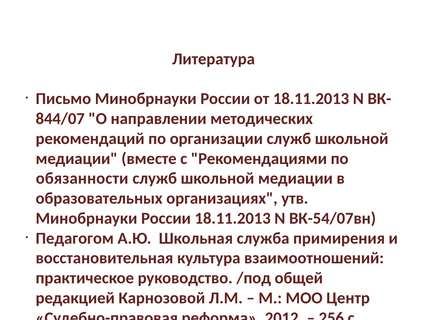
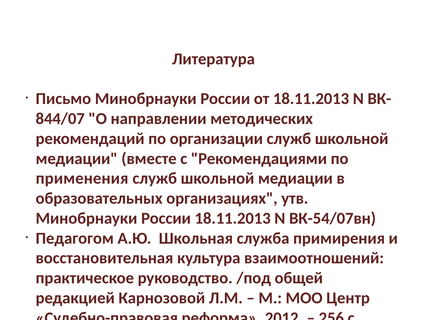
обязанности: обязанности -> применения (82, 179)
